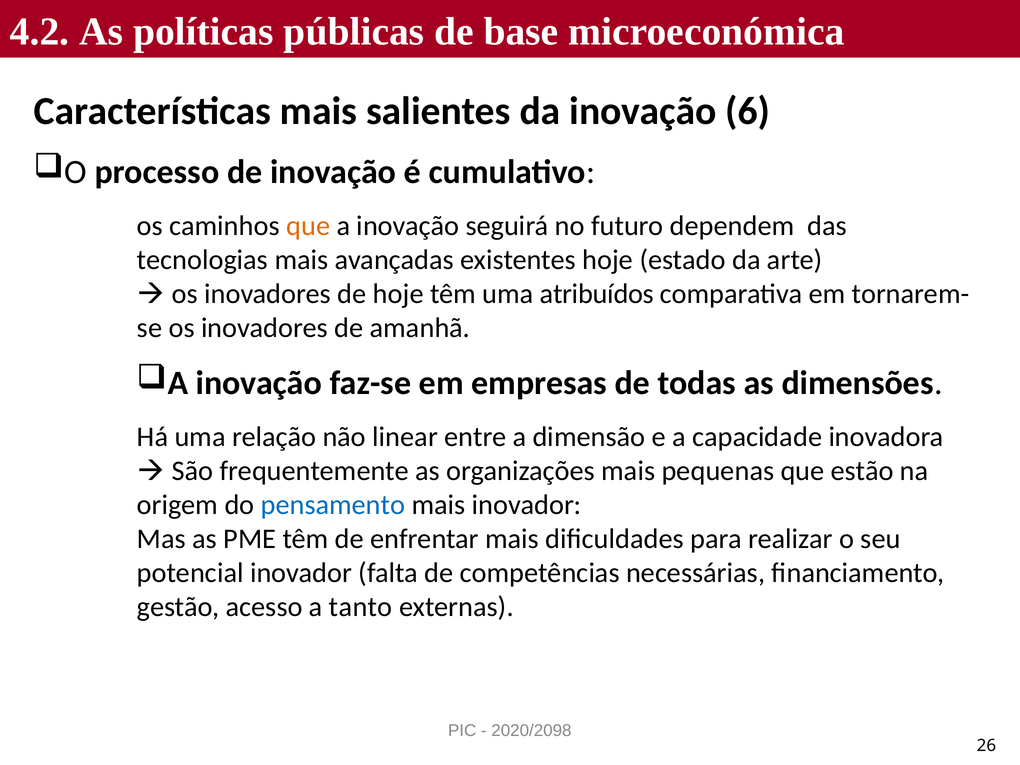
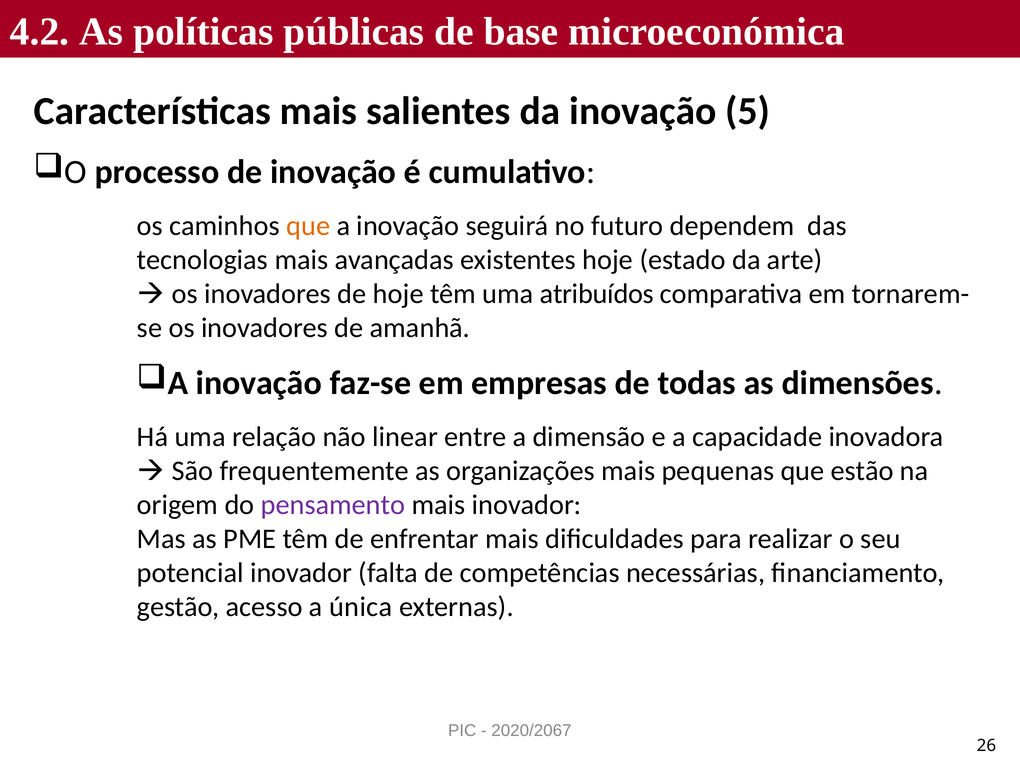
6: 6 -> 5 (748, 111)
pensamento colour: blue -> purple (333, 505)
tanto: tanto -> única (361, 607)
2020/2098: 2020/2098 -> 2020/2067 (531, 731)
